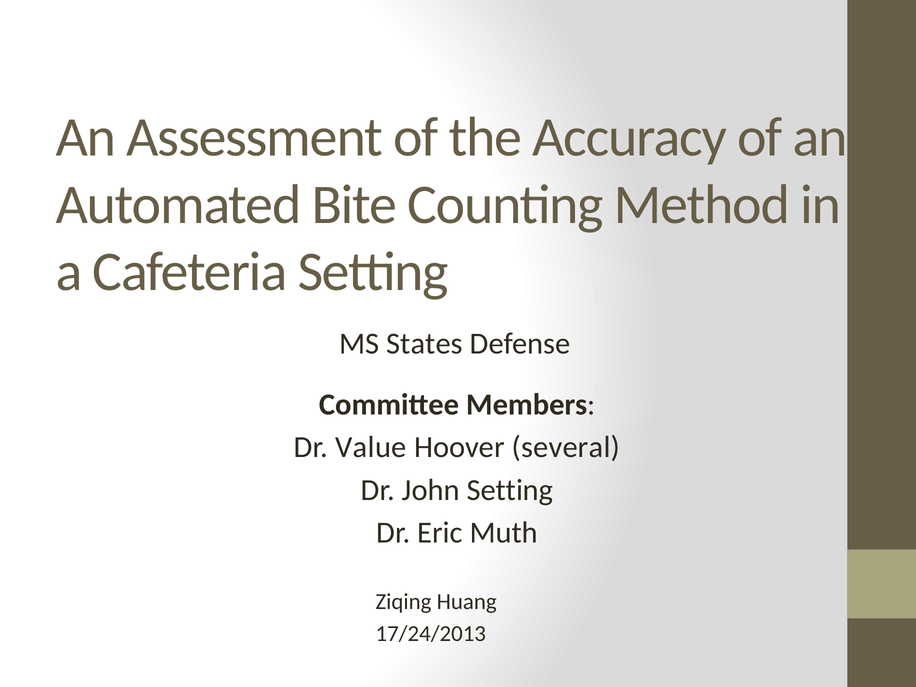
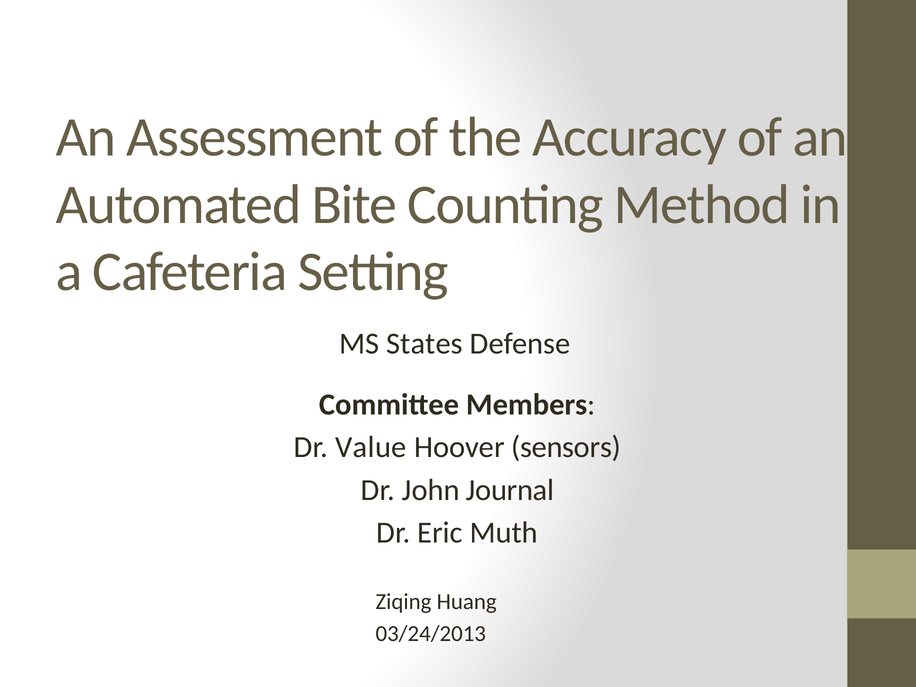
several: several -> sensors (566, 447)
John Setting: Setting -> Journal (510, 490)
17/24/2013: 17/24/2013 -> 03/24/2013 (431, 634)
